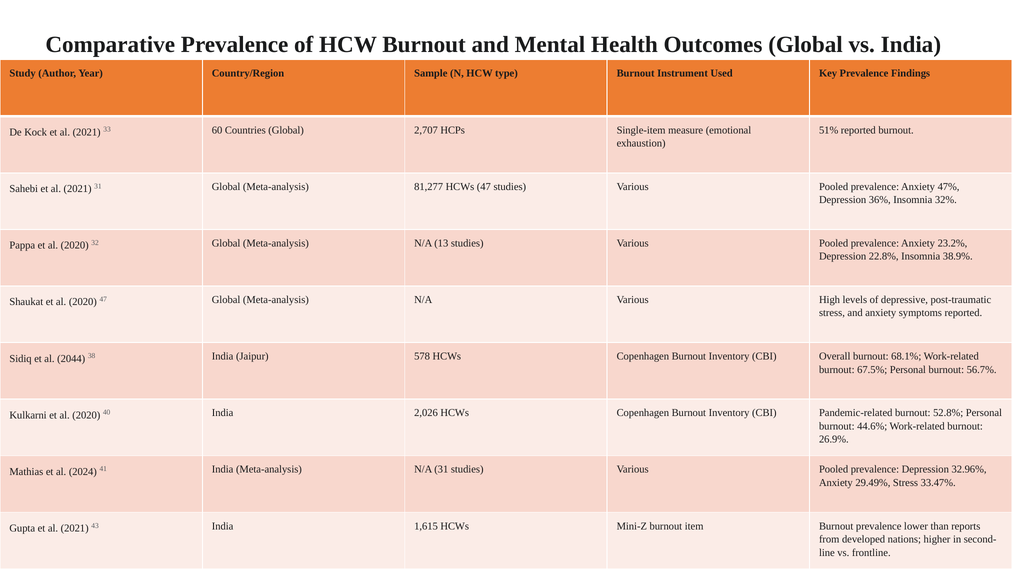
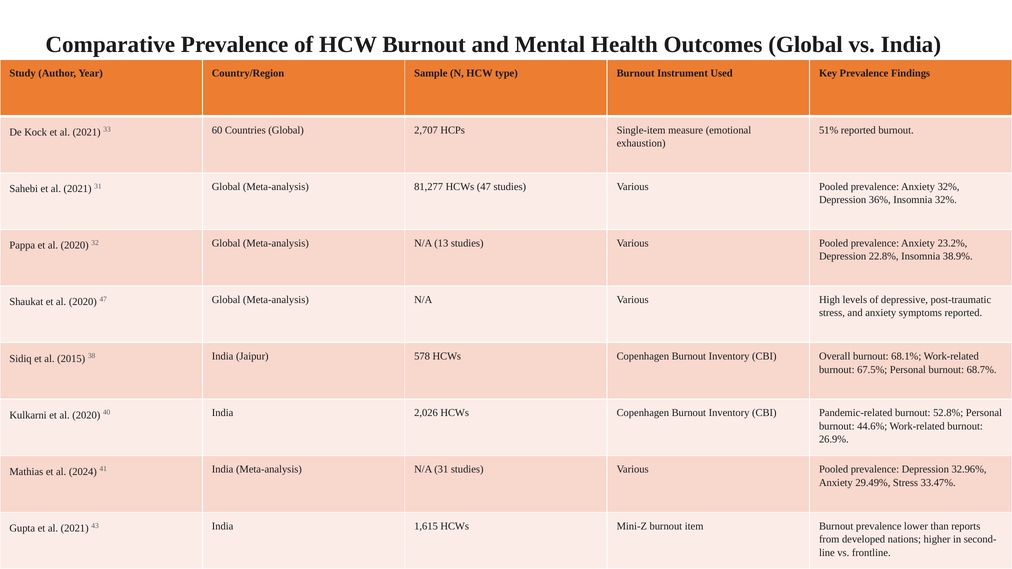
Anxiety 47%: 47% -> 32% (949, 187)
2044: 2044 -> 2015 (71, 359)
56.7%: 56.7% -> 68.7% (982, 370)
